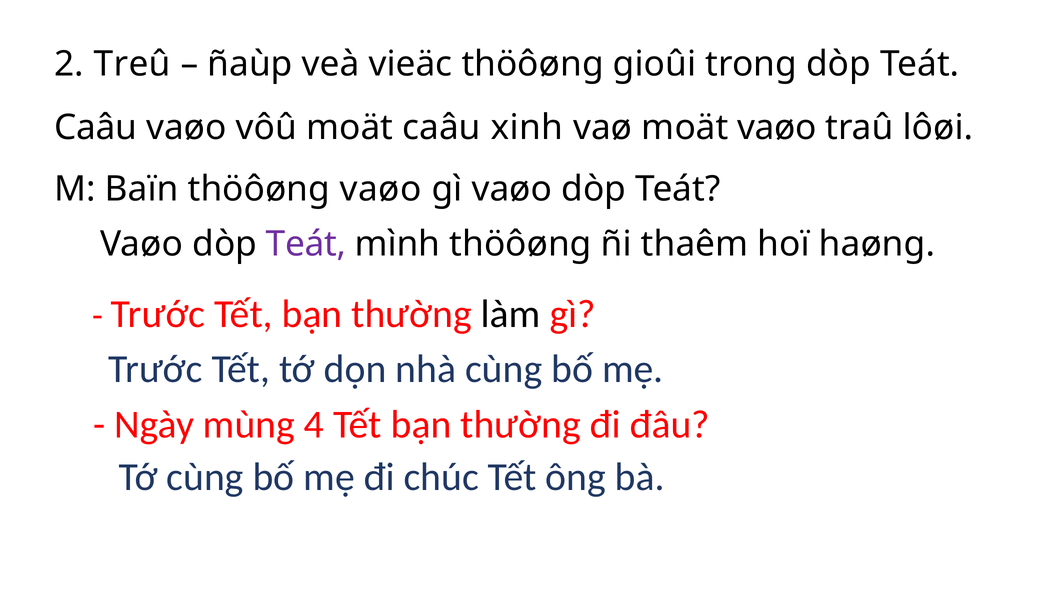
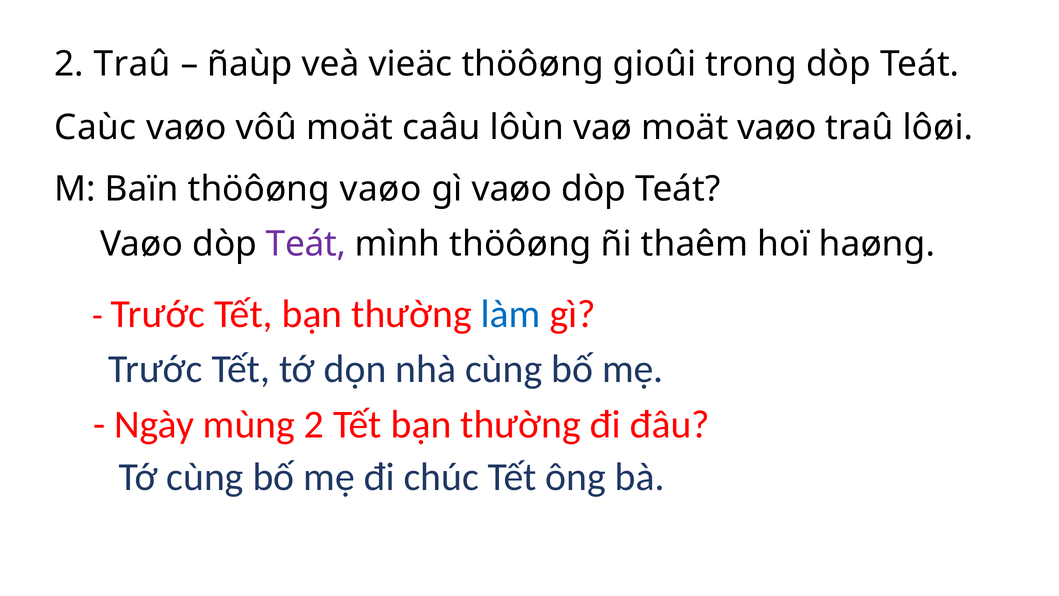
2 Treû: Treû -> Traû (132, 64)
Caâu: Caâu -> Caùc (95, 127)
xinh: xinh -> lôùn (527, 127)
làm colour: black -> blue (511, 314)
mùng 4: 4 -> 2 (314, 424)
